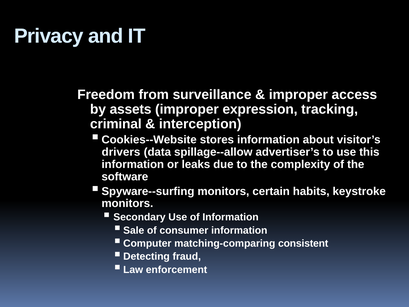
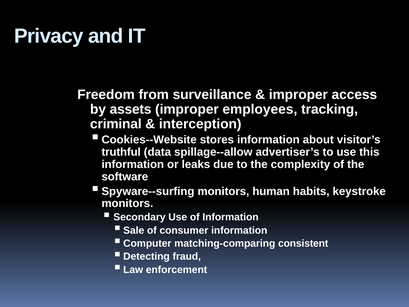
expression: expression -> employees (260, 109)
drivers: drivers -> truthful (121, 152)
certain: certain -> human (271, 191)
